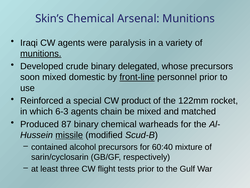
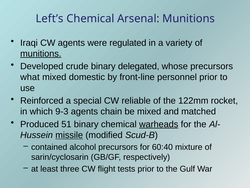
Skin’s: Skin’s -> Left’s (50, 18)
paralysis: paralysis -> regulated (128, 43)
soon: soon -> what (30, 77)
front-line underline: present -> none (137, 77)
product: product -> reliable (136, 100)
6-3: 6-3 -> 9-3 (62, 111)
87: 87 -> 51 (66, 124)
warheads underline: none -> present (159, 124)
